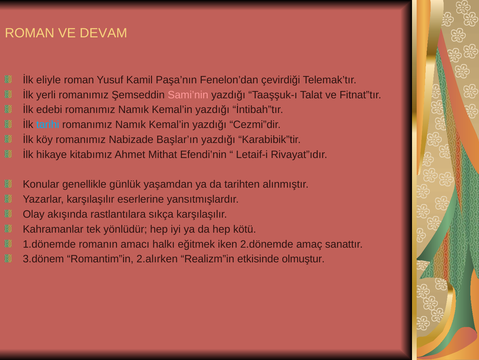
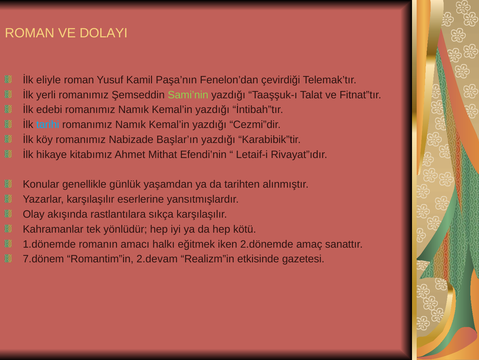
DEVAM: DEVAM -> DOLAYI (104, 33)
Sami’nin colour: pink -> light green (188, 95)
3.dönem: 3.dönem -> 7.dönem (43, 259)
2.alırken: 2.alırken -> 2.devam (157, 259)
olmuştur: olmuştur -> gazetesi (303, 259)
